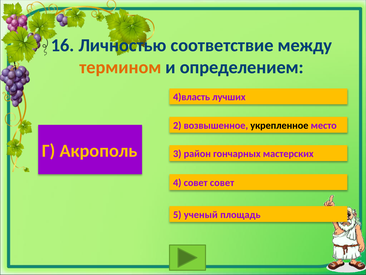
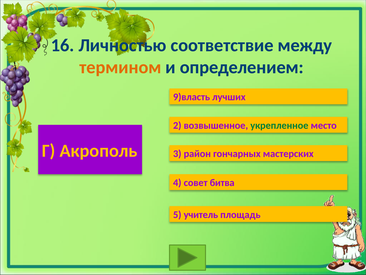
4)власть: 4)власть -> 9)власть (192, 97)
укрепленное colour: black -> green (279, 125)
совет совет: совет -> битва (222, 182)
ученый: ученый -> учитель (201, 214)
